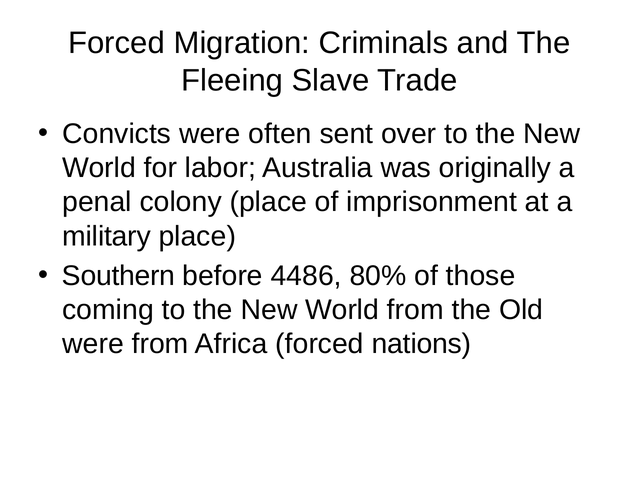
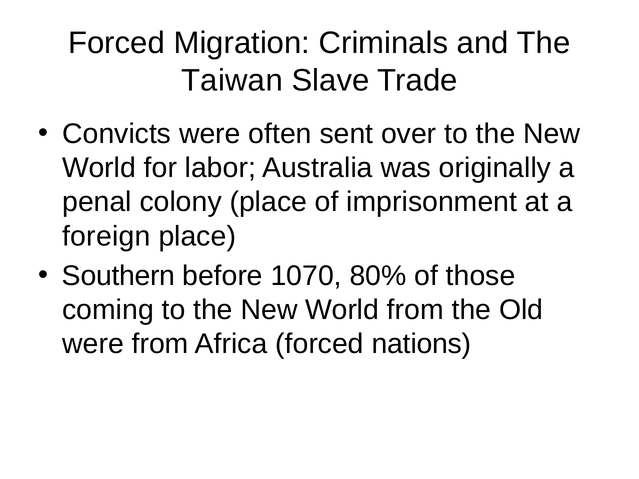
Fleeing: Fleeing -> Taiwan (232, 80)
military: military -> foreign (106, 236)
4486: 4486 -> 1070 (306, 276)
